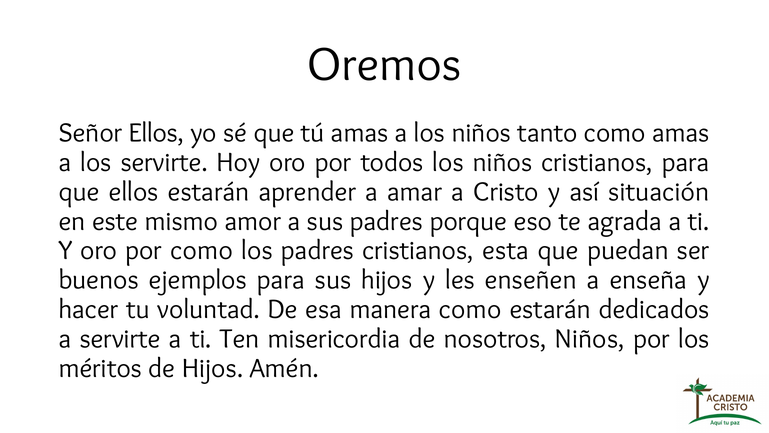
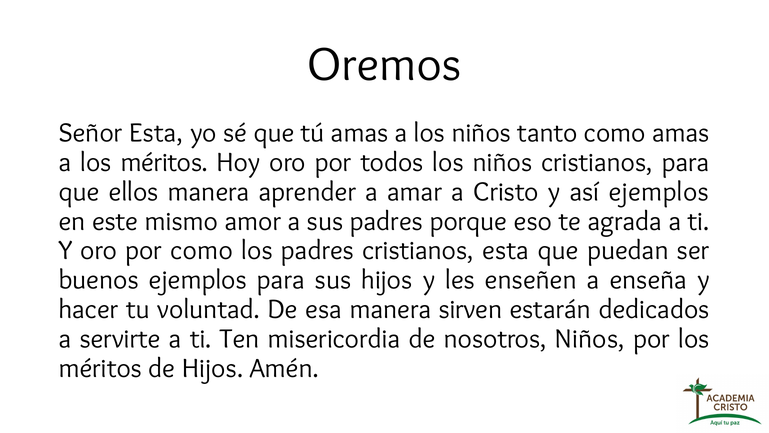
Señor Ellos: Ellos -> Esta (156, 133)
a los servirte: servirte -> méritos (164, 162)
ellos estarán: estarán -> manera (209, 191)
así situación: situación -> ejemplos (659, 191)
manera como: como -> sirven (471, 309)
